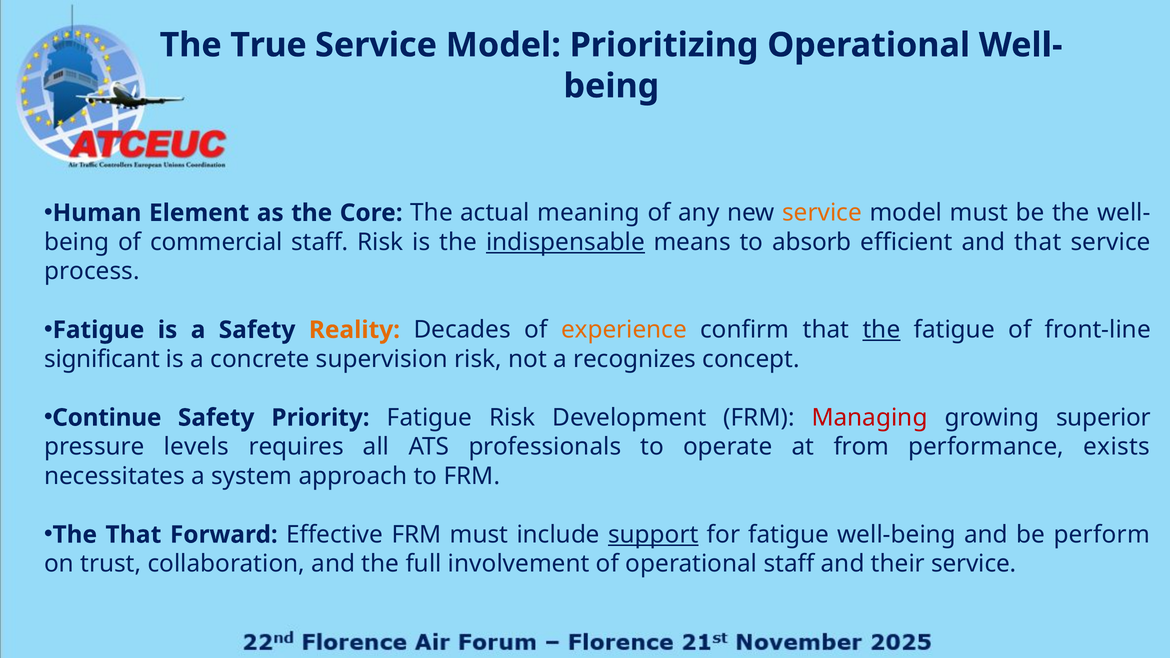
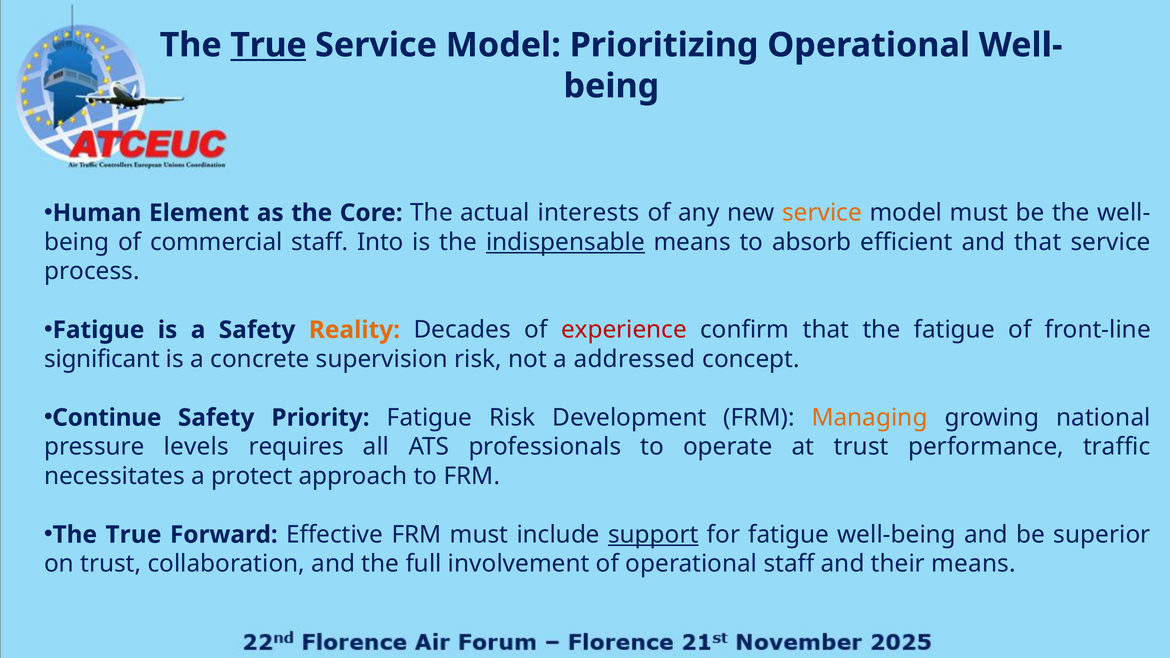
True underline: none -> present (269, 45)
meaning: meaning -> interests (588, 213)
staff Risk: Risk -> Into (380, 242)
experience colour: orange -> red (624, 330)
the underline: present -> none (881, 330)
recognizes: recognizes -> addressed (635, 359)
Managing colour: red -> orange (870, 418)
superior: superior -> national (1103, 418)
at from: from -> trust (861, 447)
exists: exists -> traffic (1117, 447)
system: system -> protect (252, 476)
That: That -> True (133, 535)
perform: perform -> superior (1102, 535)
their service: service -> means (974, 564)
